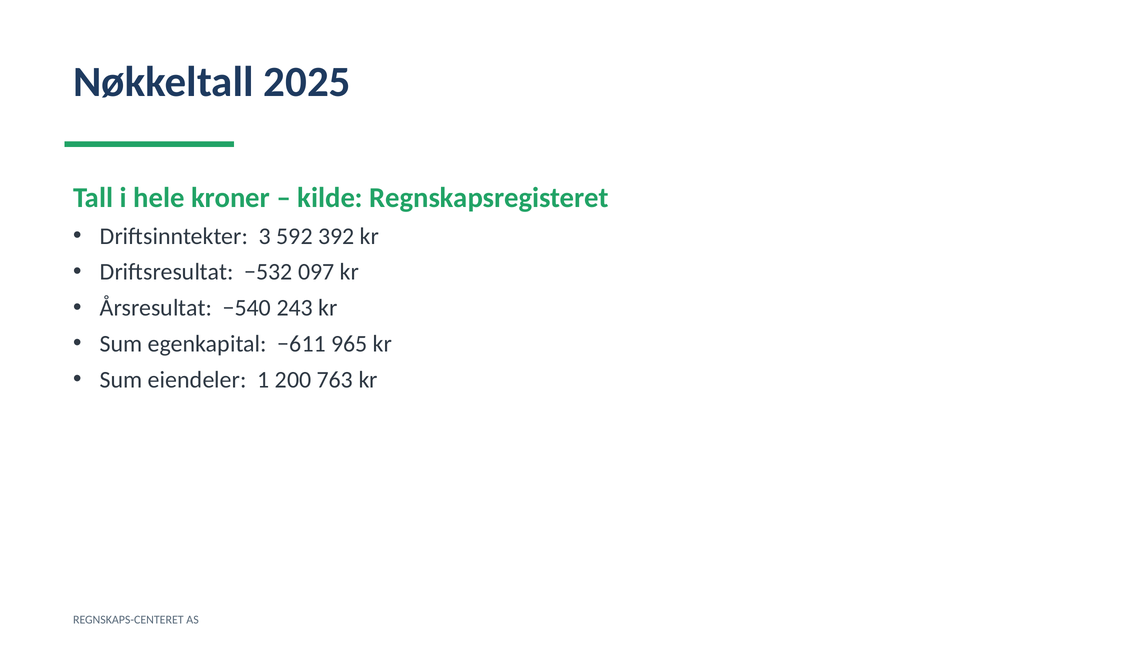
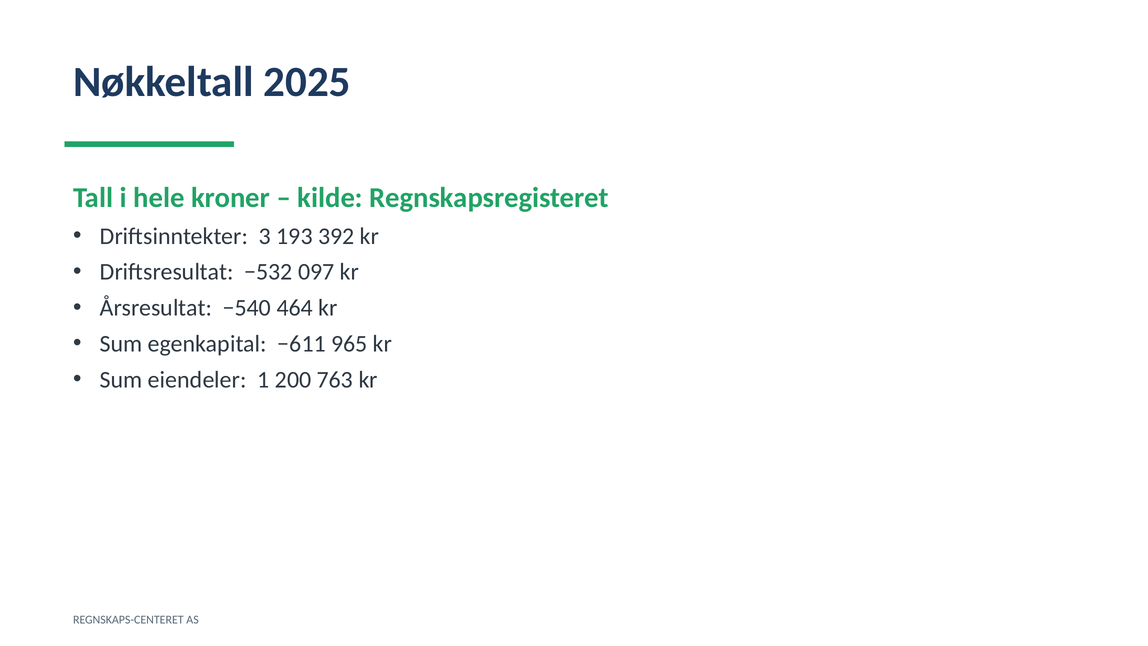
592: 592 -> 193 (294, 236)
243: 243 -> 464 (295, 308)
